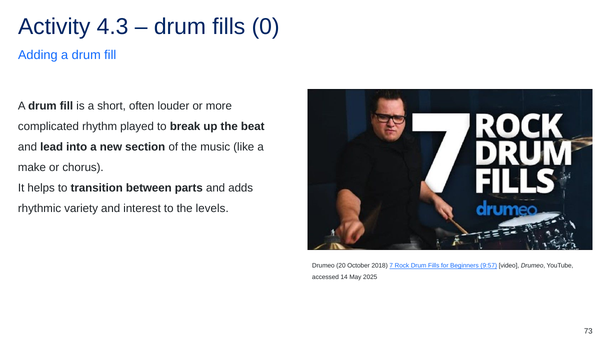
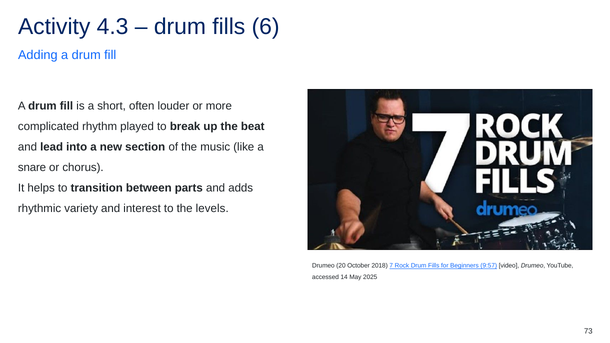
0: 0 -> 6 (266, 27)
make: make -> snare (32, 168)
